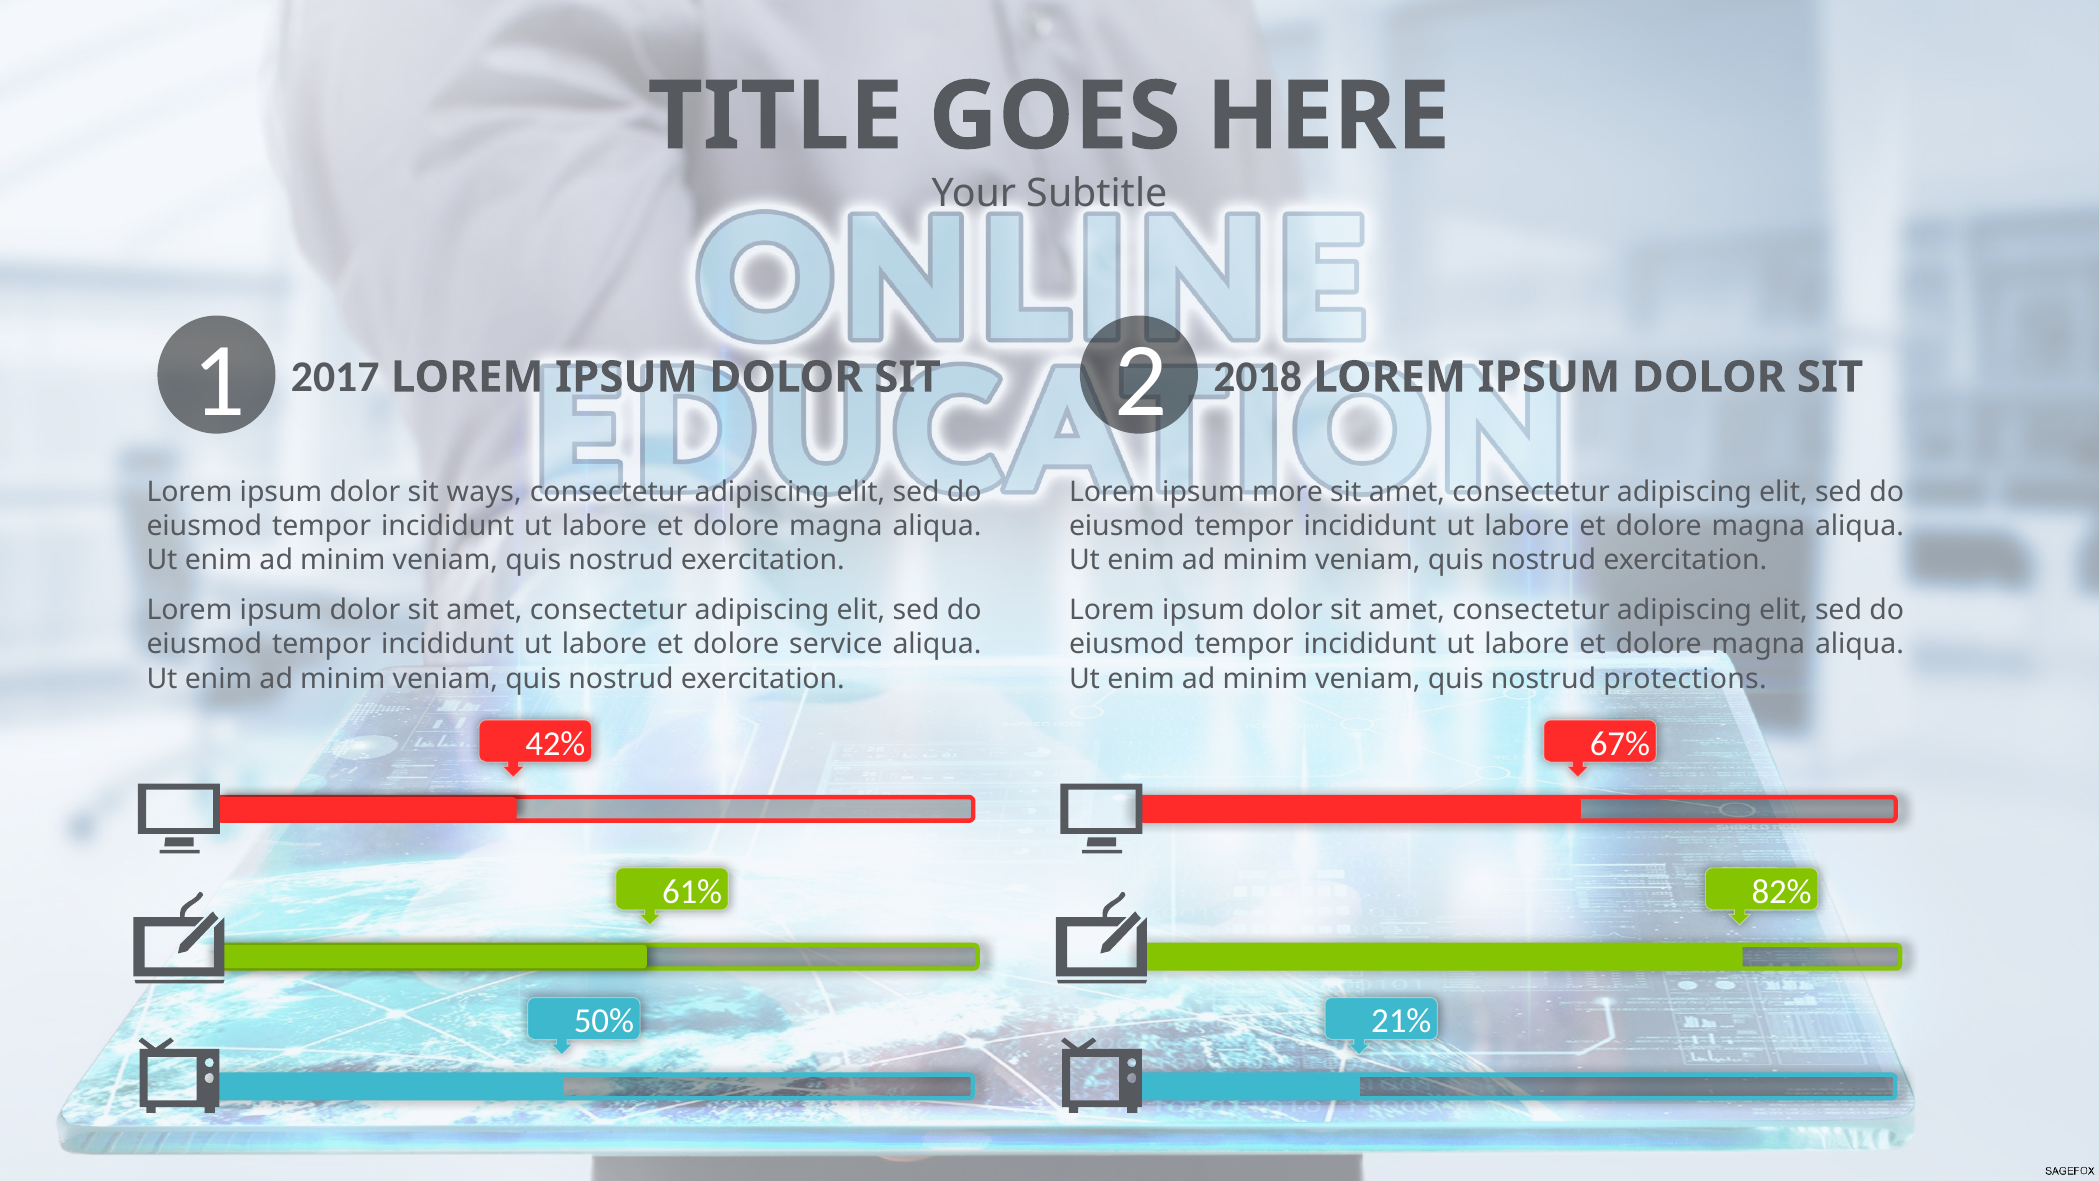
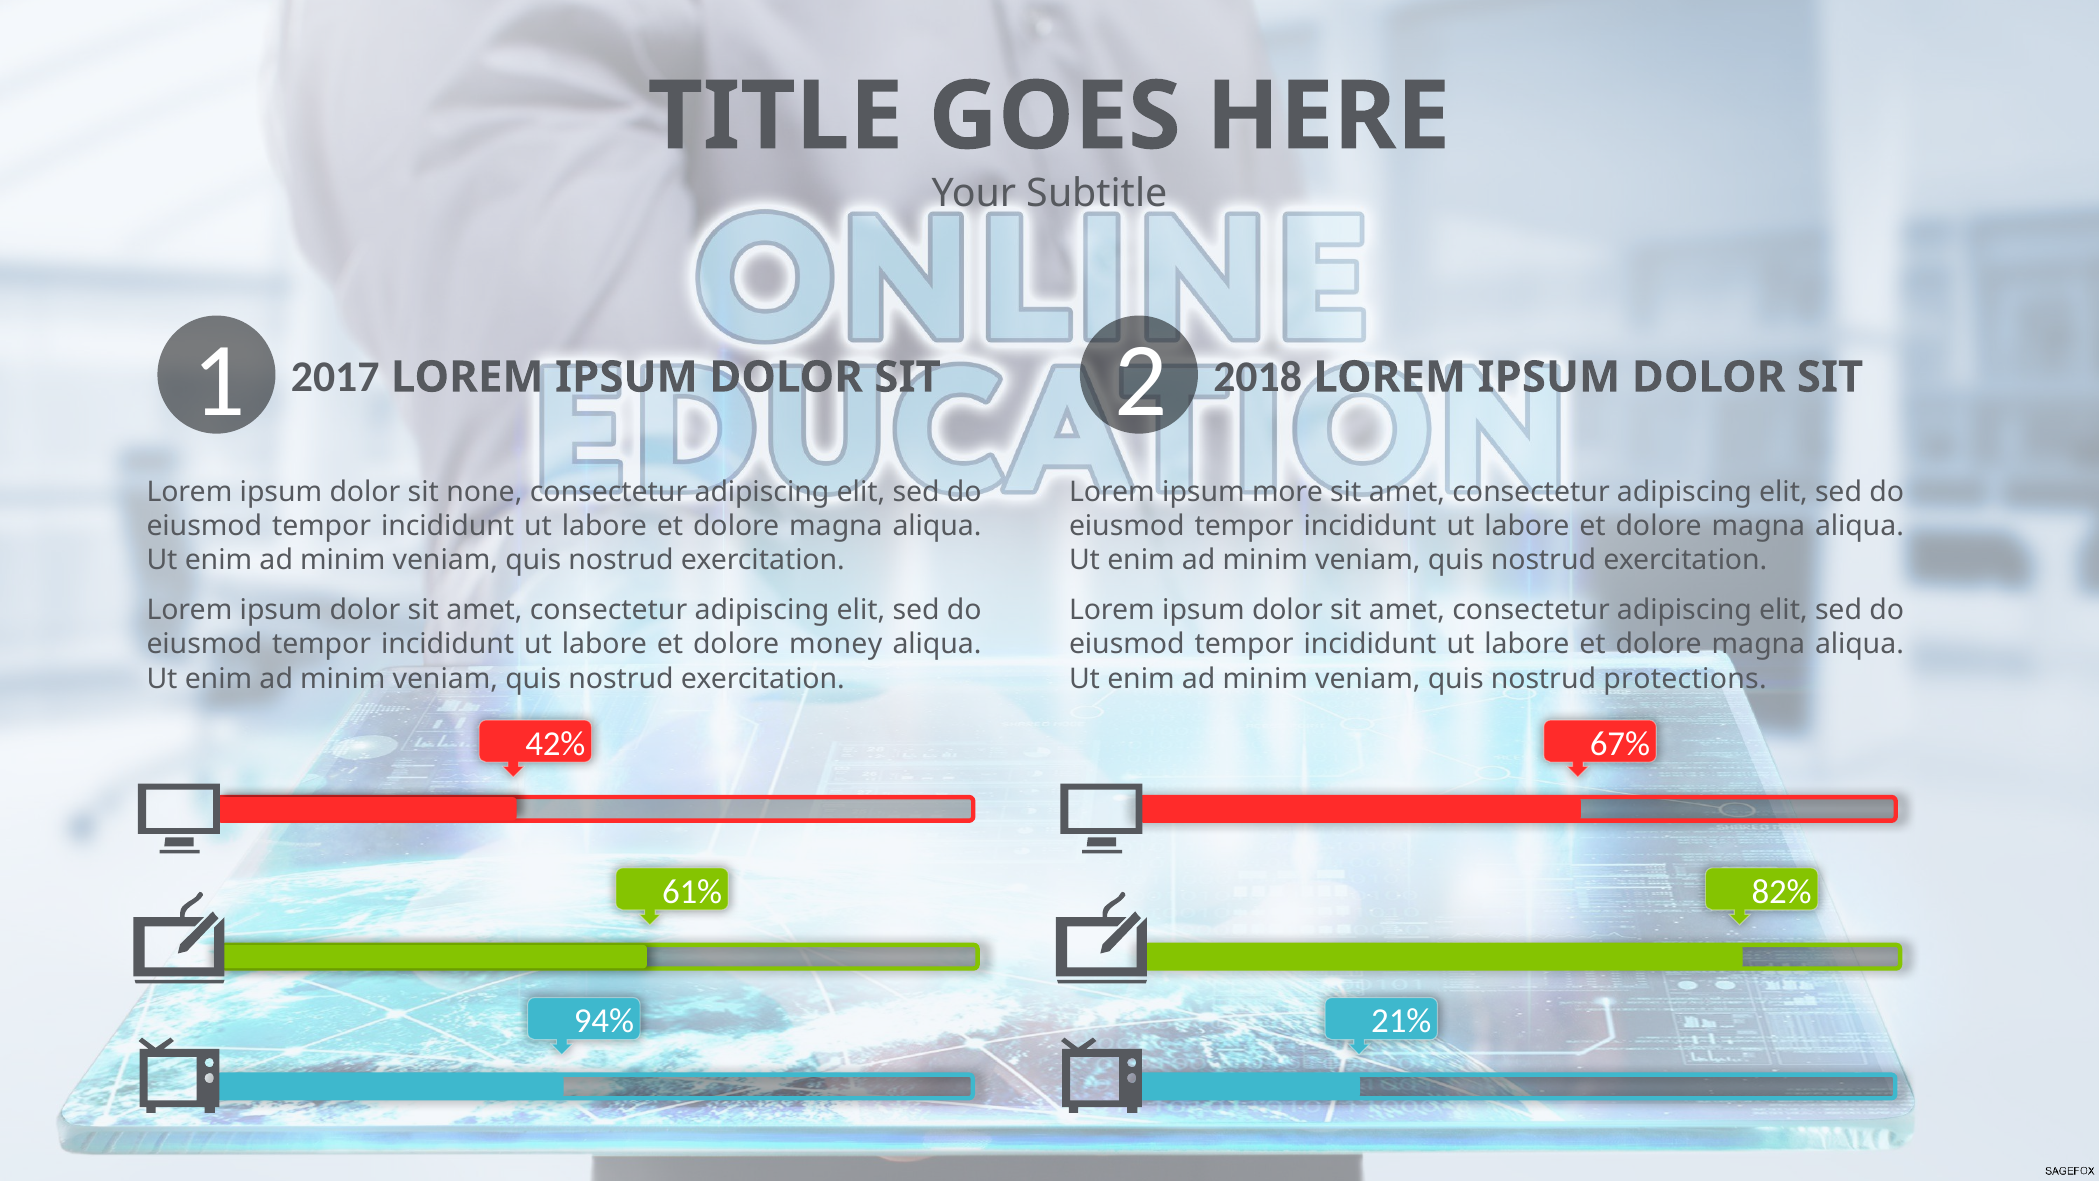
ways: ways -> none (484, 492)
service: service -> money (836, 644)
50%: 50% -> 94% (604, 1021)
